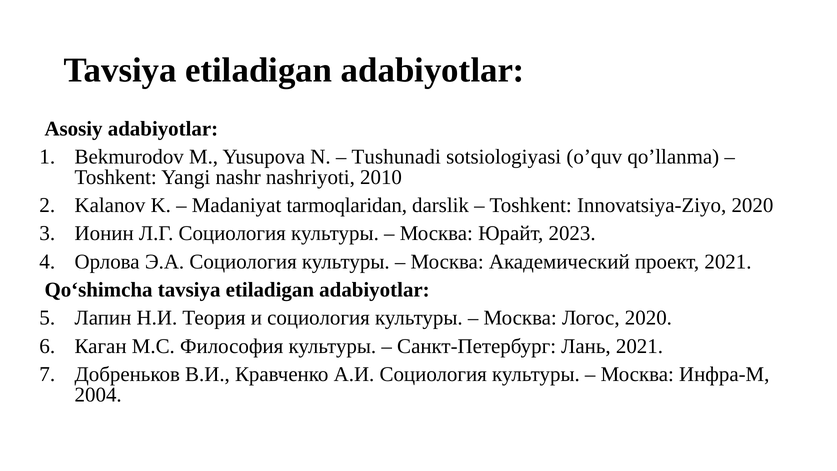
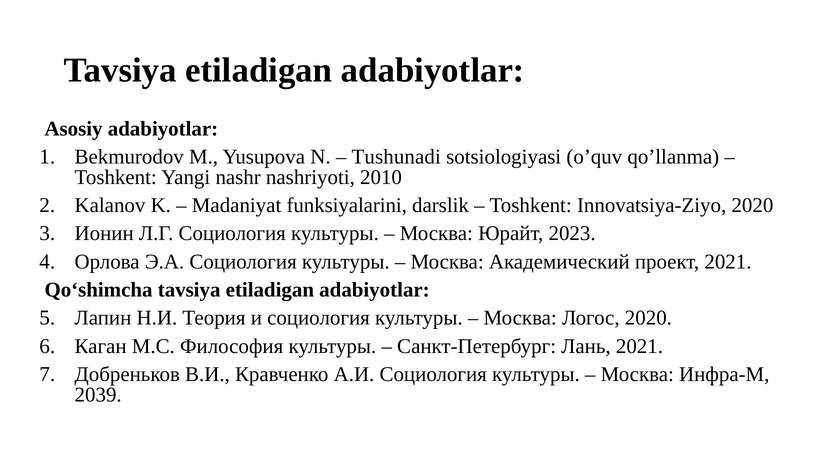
tarmoqlaridan: tarmoqlaridan -> funksiyalarini (347, 205)
2004: 2004 -> 2039 (98, 395)
